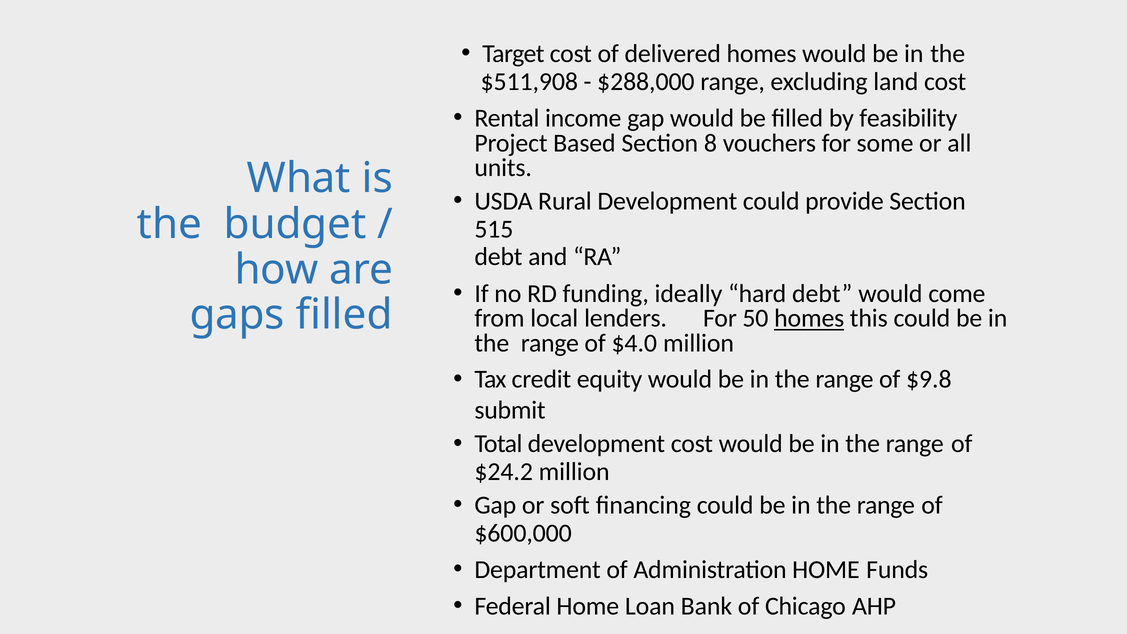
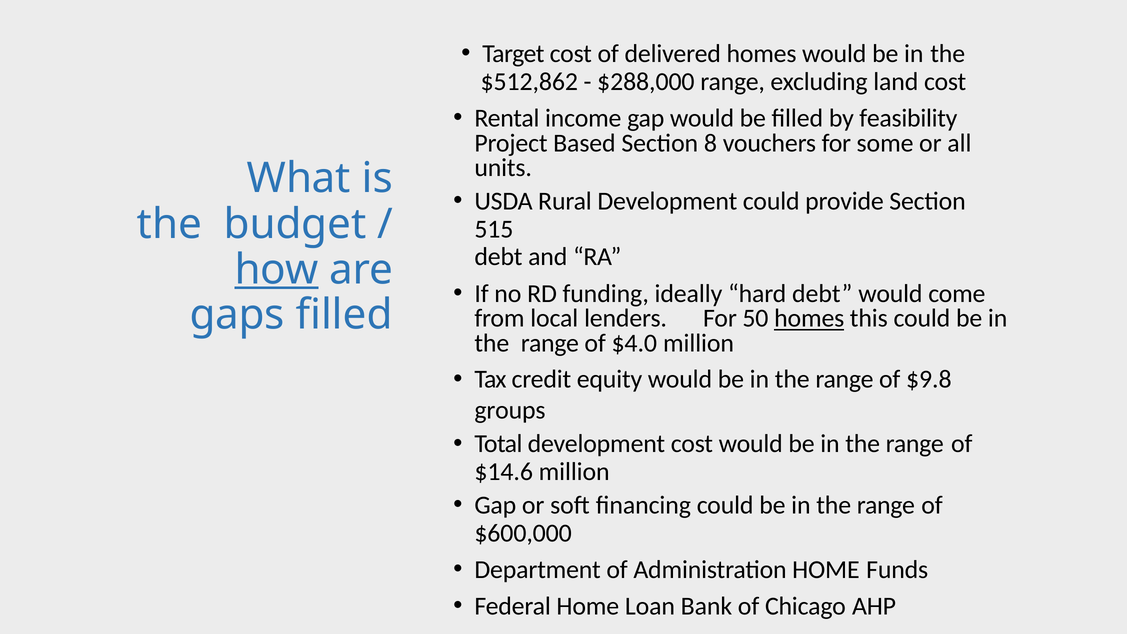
$511,908: $511,908 -> $512,862 (529, 82)
how underline: none -> present (277, 270)
submit: submit -> groups (510, 410)
$24.2: $24.2 -> $14.6 (504, 472)
